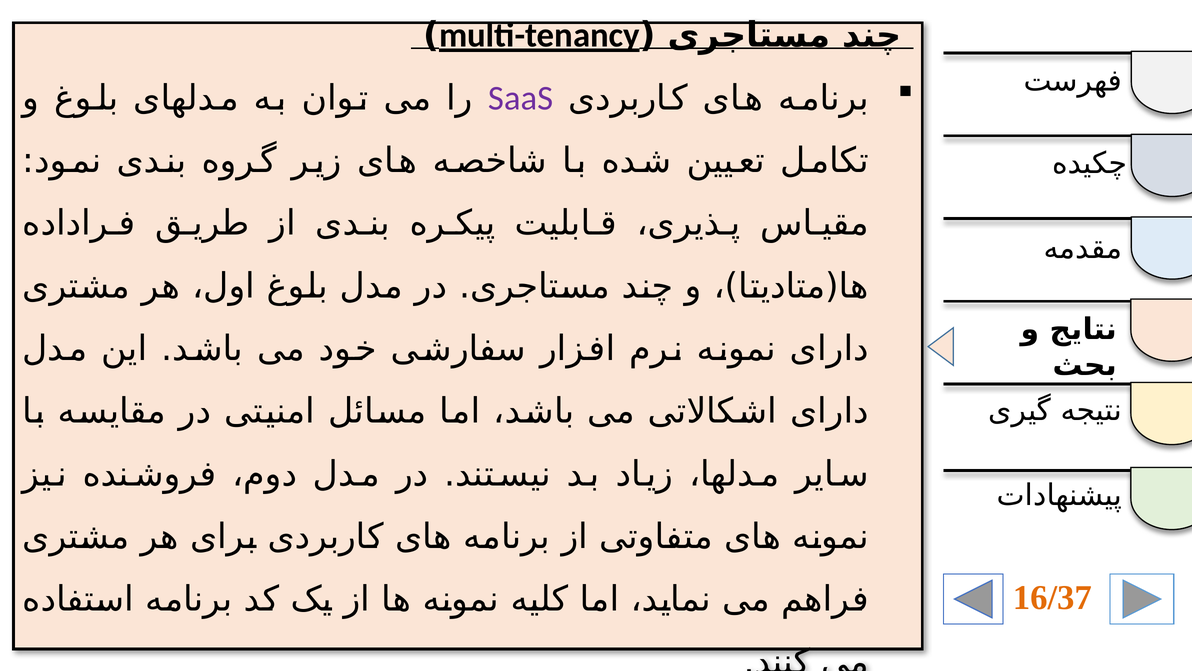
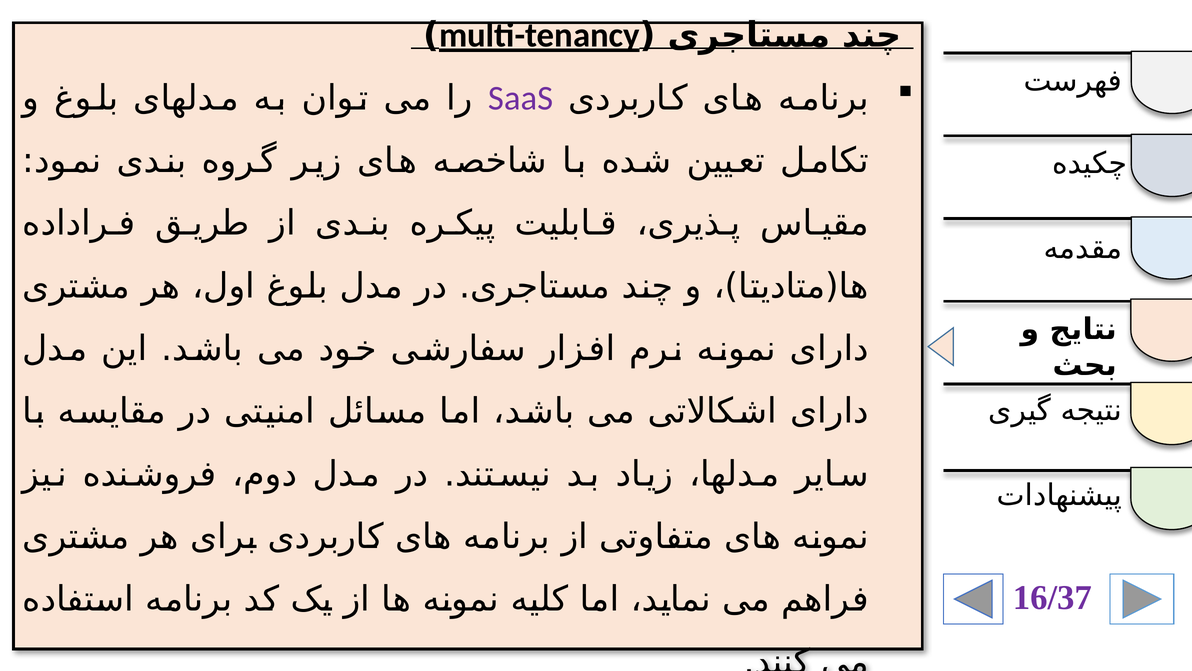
16/37 colour: orange -> purple (1052, 597)
